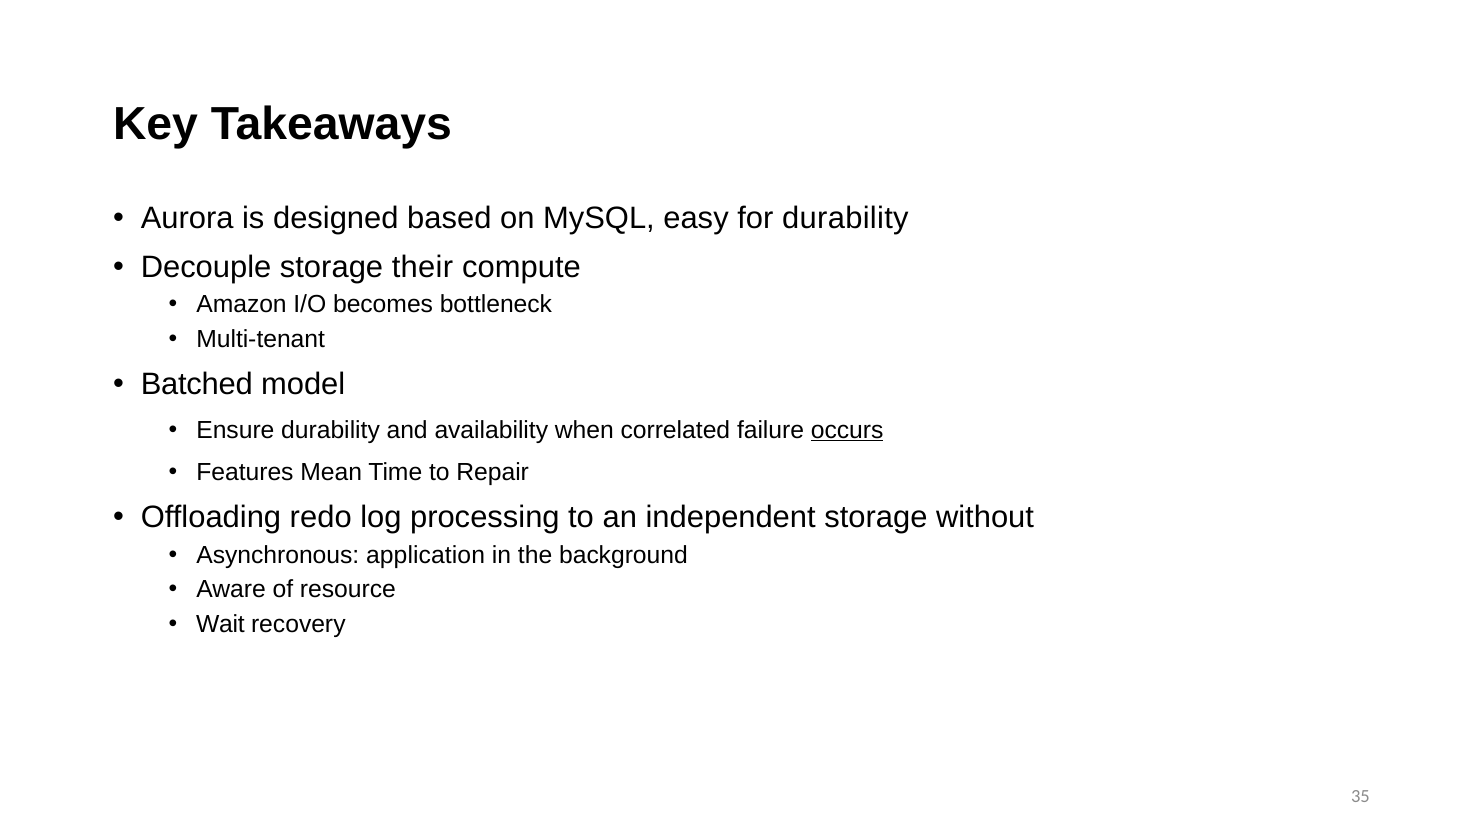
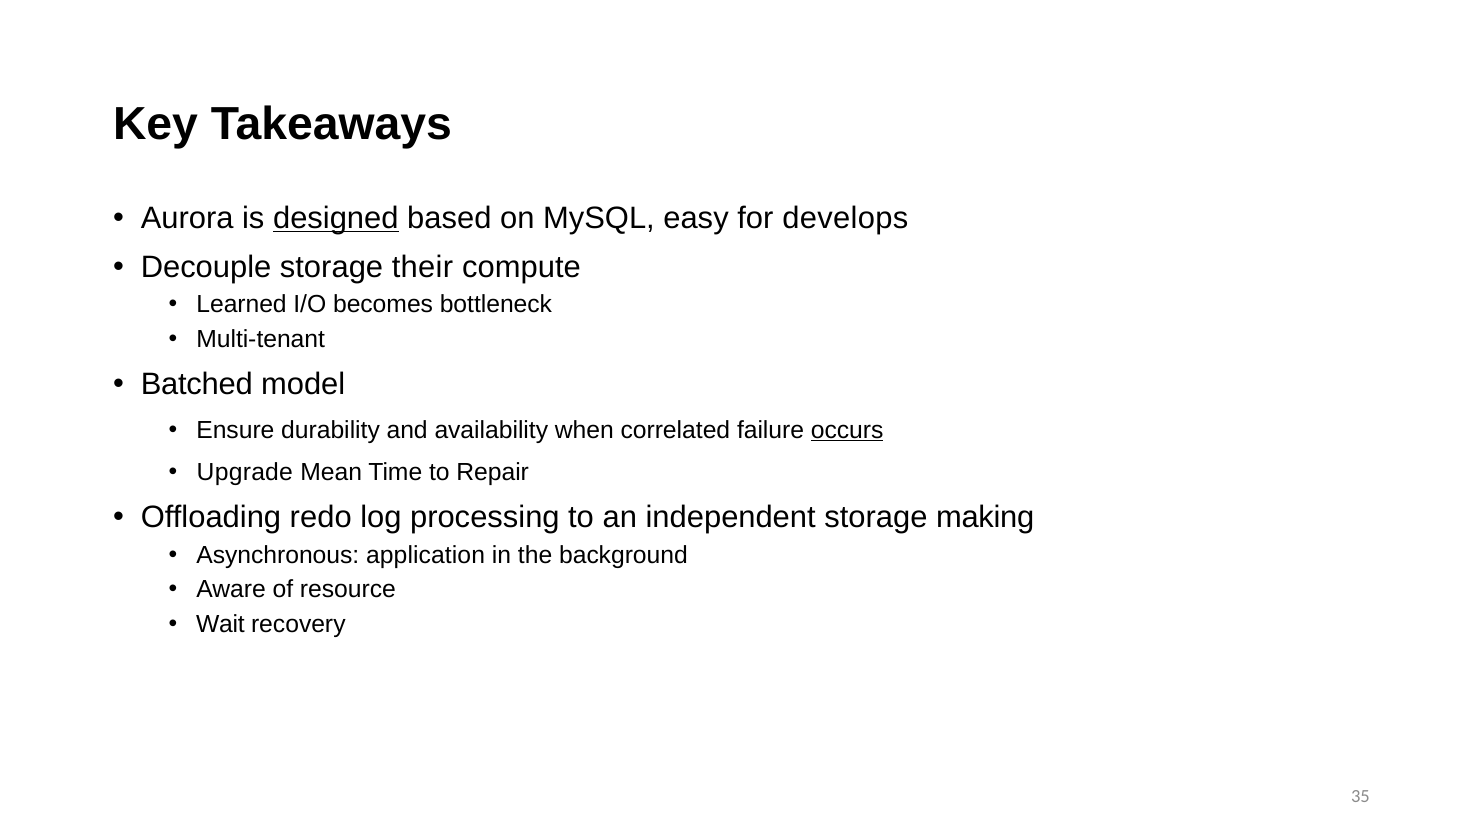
designed underline: none -> present (336, 218)
for durability: durability -> develops (845, 218)
Amazon: Amazon -> Learned (242, 305)
Features: Features -> Upgrade (245, 472)
without: without -> making (985, 518)
